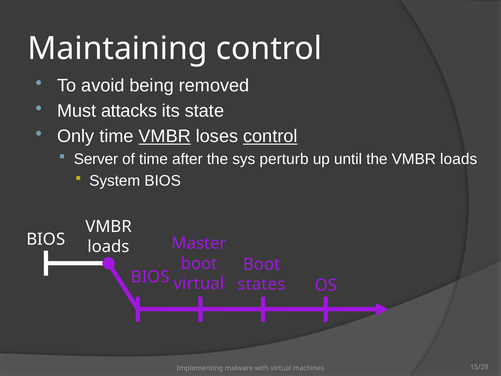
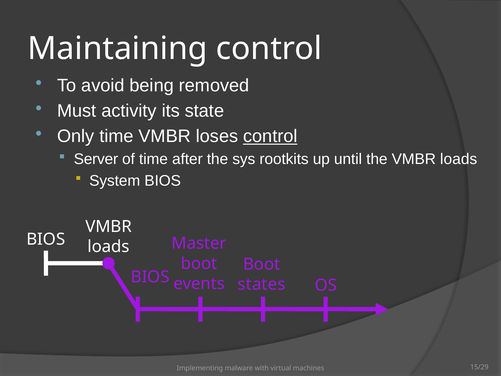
attacks: attacks -> activity (129, 111)
VMBR underline: present -> none (165, 136)
perturb: perturb -> rootkits (284, 159)
virtual: virtual -> events (199, 283)
